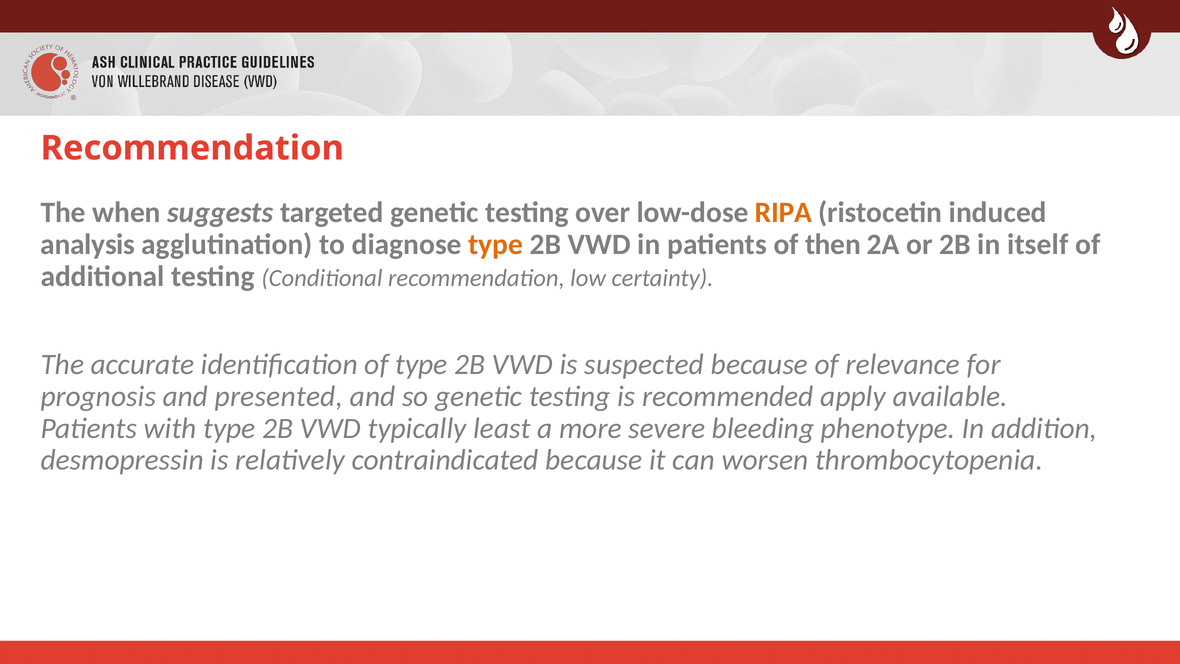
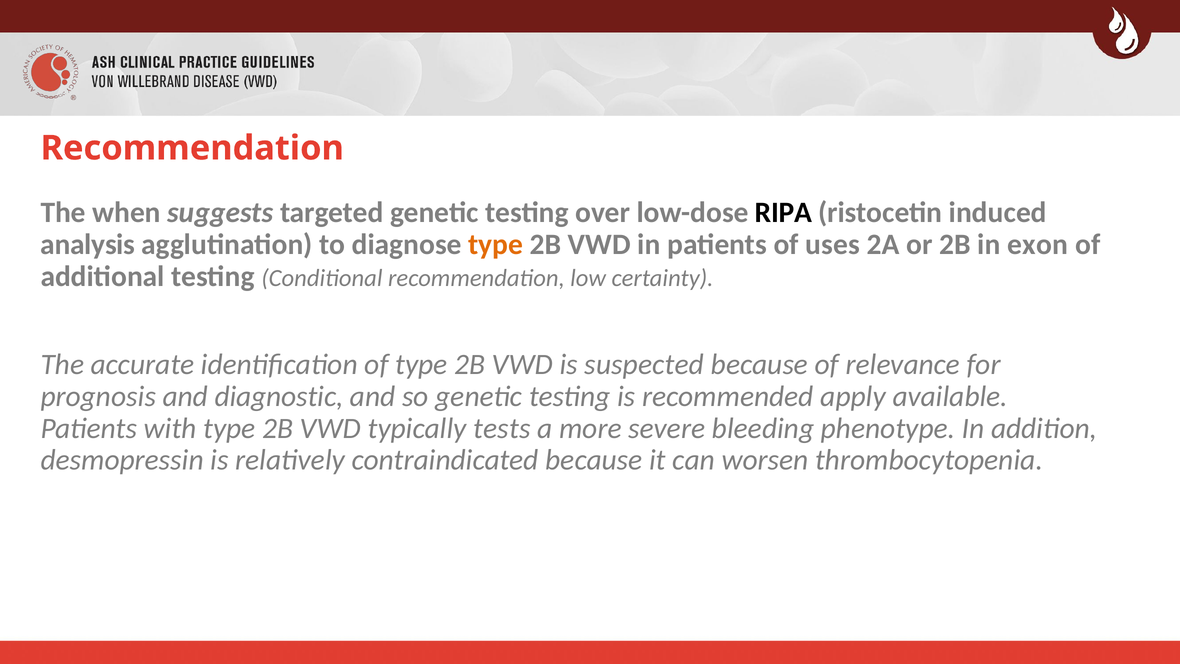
RIPA colour: orange -> black (784, 213)
then: then -> uses (833, 244)
itself: itself -> exon (1038, 244)
presented: presented -> diagnostic (279, 396)
least: least -> tests (502, 428)
